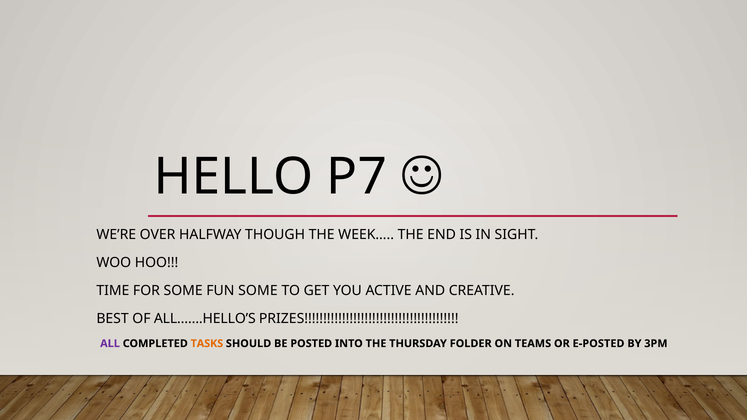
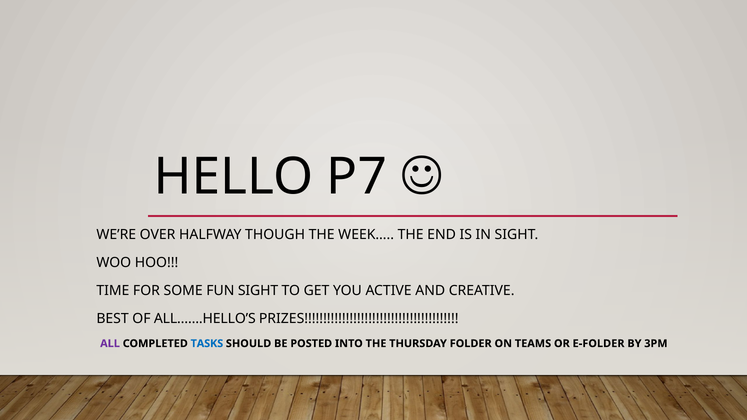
FUN SOME: SOME -> SIGHT (258, 291)
TASKS colour: orange -> blue (207, 344)
E-POSTED: E-POSTED -> E-FOLDER (599, 344)
